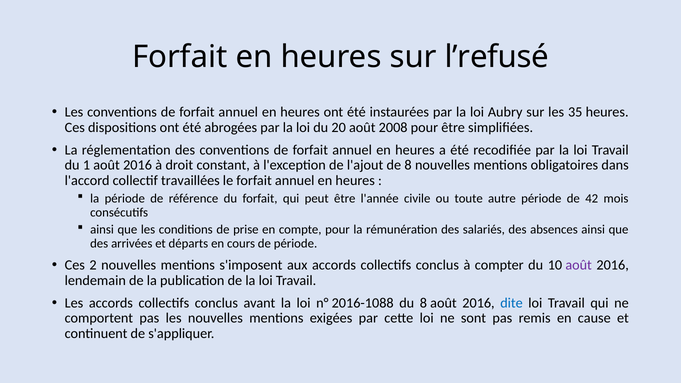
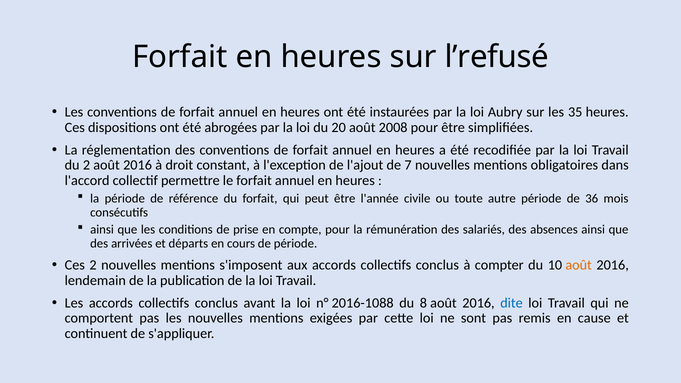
du 1: 1 -> 2 (87, 165)
de 8: 8 -> 7 (408, 165)
travaillées: travaillées -> permettre (190, 180)
42: 42 -> 36 (592, 199)
août colour: purple -> orange (579, 265)
